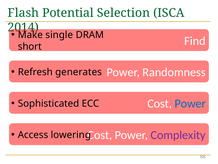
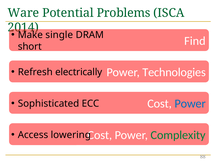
Flash: Flash -> Ware (23, 13)
Selection: Selection -> Problems (124, 13)
generates: generates -> electrically (79, 72)
Randomness: Randomness -> Technologies (174, 72)
Complexity colour: purple -> green (178, 135)
